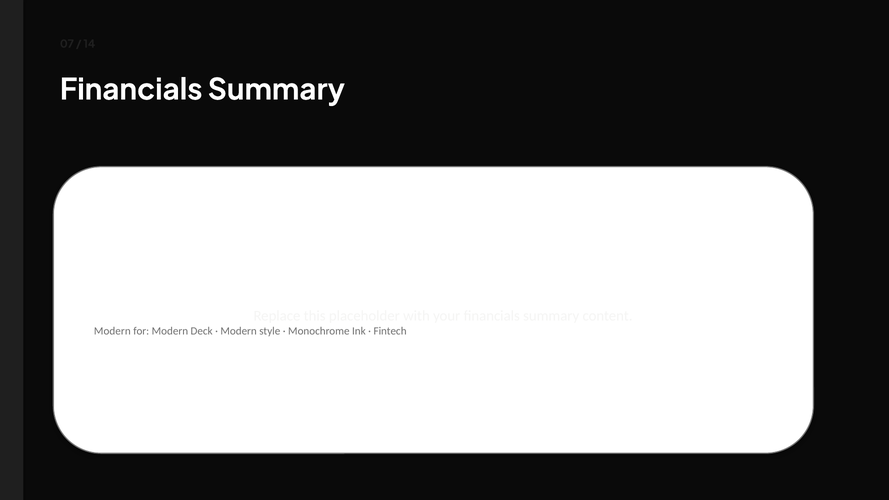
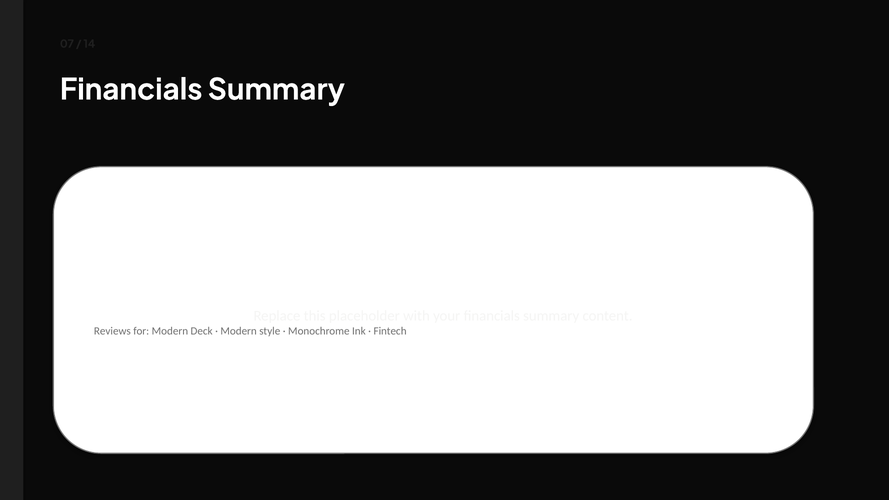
Modern: Modern -> Reviews (112, 331)
